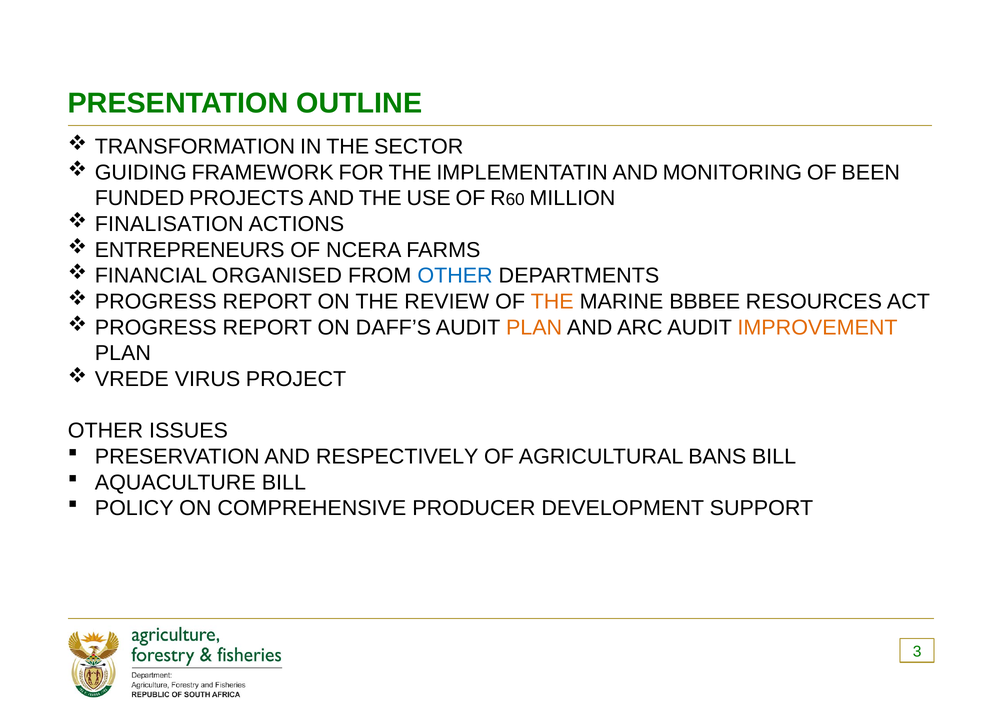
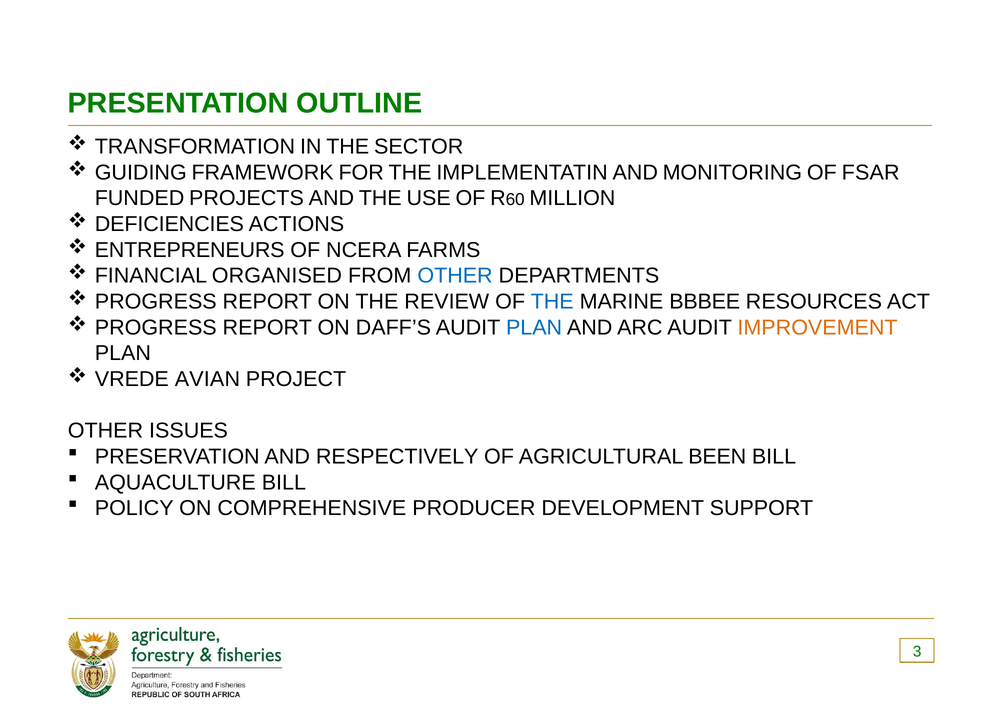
BEEN: BEEN -> FSAR (871, 173)
FINALISATION: FINALISATION -> DEFICIENCIES (169, 224)
THE colour: orange -> blue (552, 302)
PLAN colour: orange -> blue (534, 328)
VIRUS: VIRUS -> AVIAN (207, 379)
BANS: BANS -> BEEN (717, 457)
